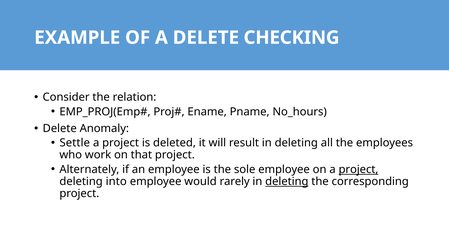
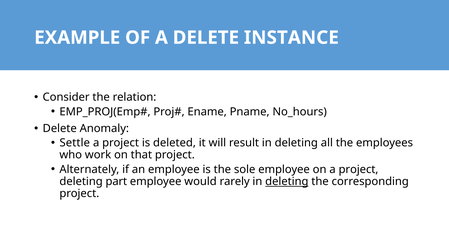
CHECKING: CHECKING -> INSTANCE (291, 38)
project underline: present -> none (359, 170)
into: into -> part (116, 182)
